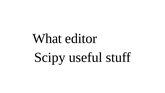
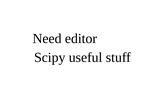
What: What -> Need (47, 38)
